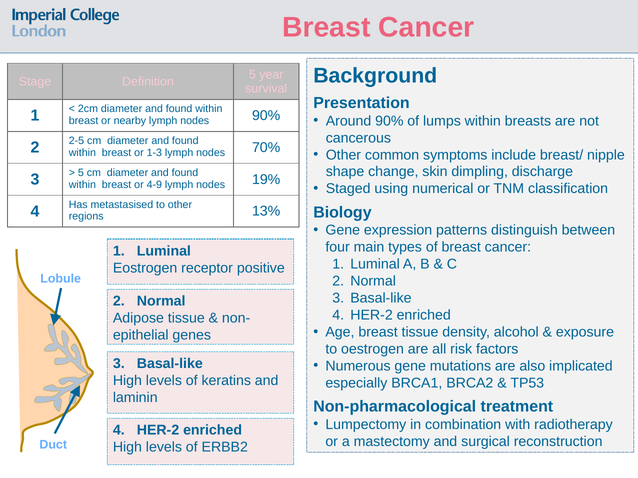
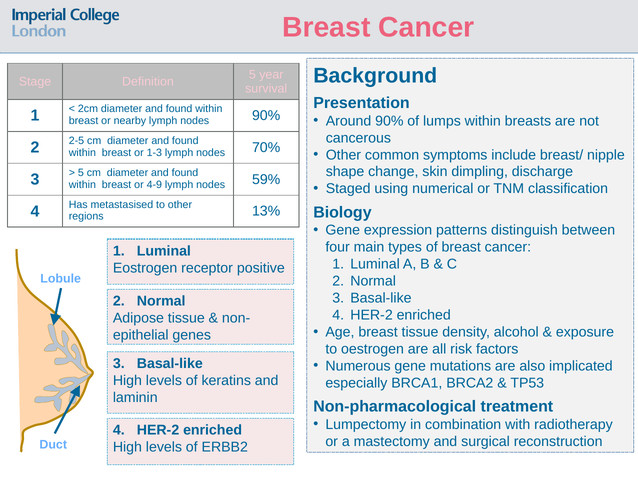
19%: 19% -> 59% (266, 180)
